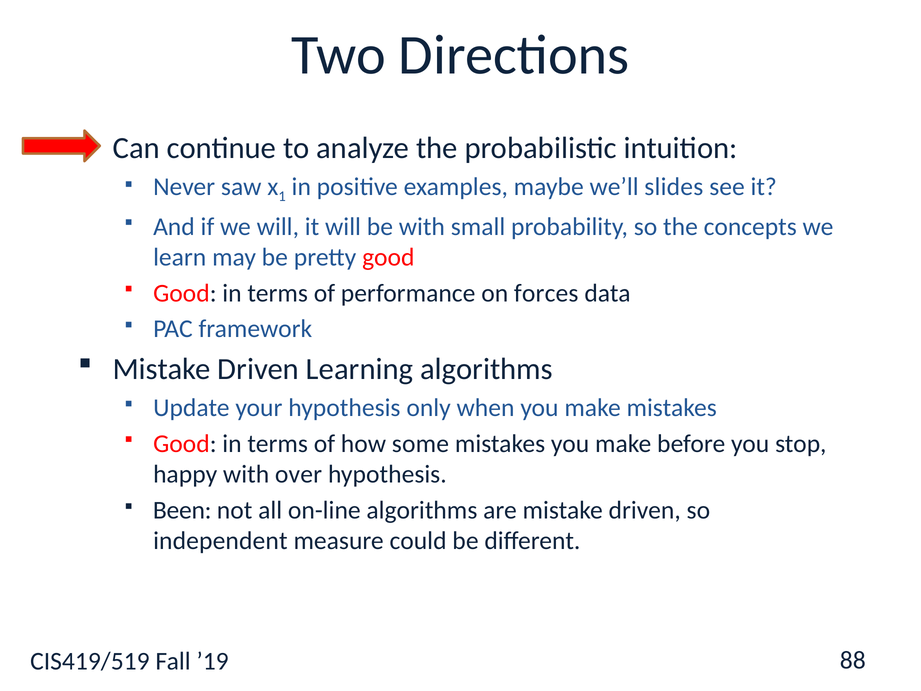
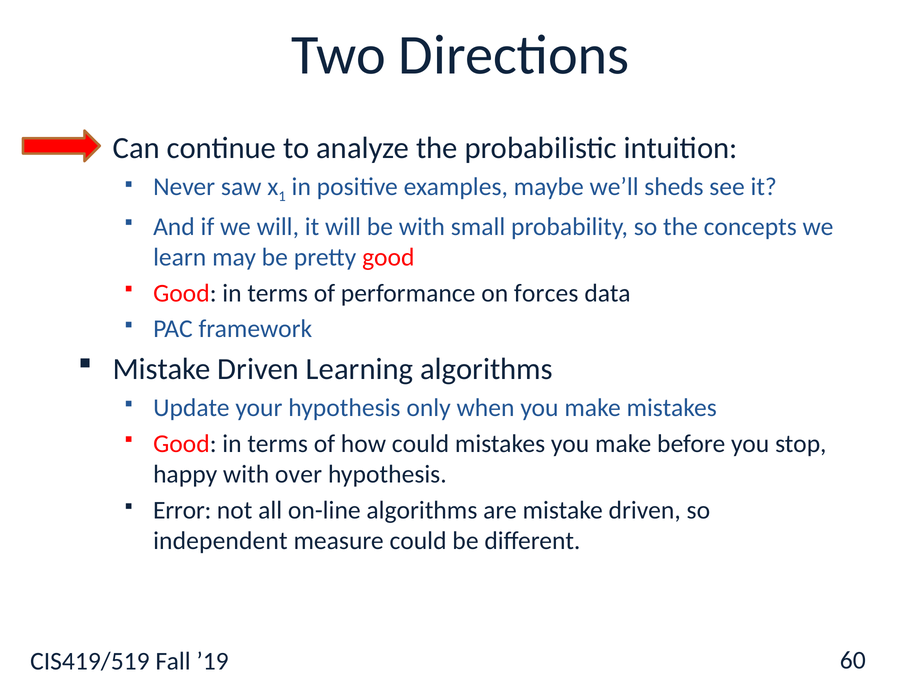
slides: slides -> sheds (674, 187)
how some: some -> could (420, 444)
Been: Been -> Error (182, 510)
88: 88 -> 60 (853, 660)
